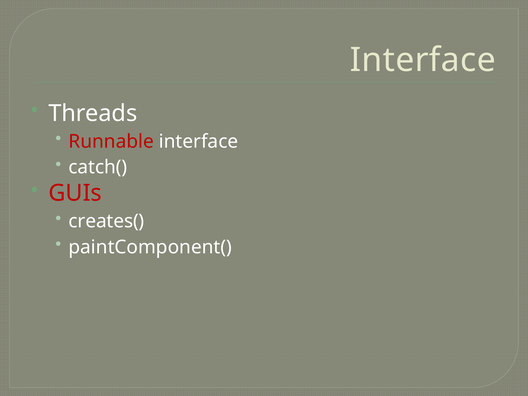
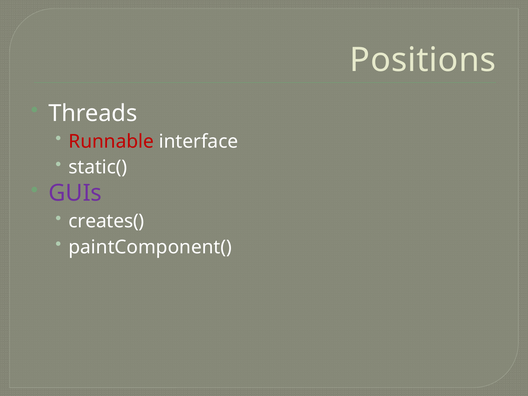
Interface: Interface -> Positions (423, 60)
catch(: catch( -> static( (98, 167)
GUIs colour: red -> purple (75, 193)
